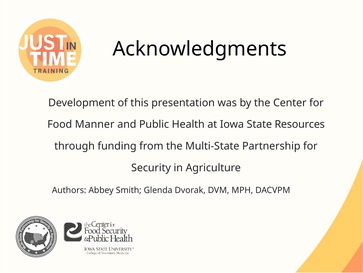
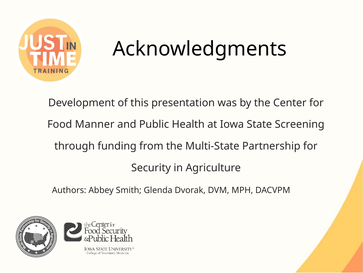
Resources: Resources -> Screening (300, 124)
